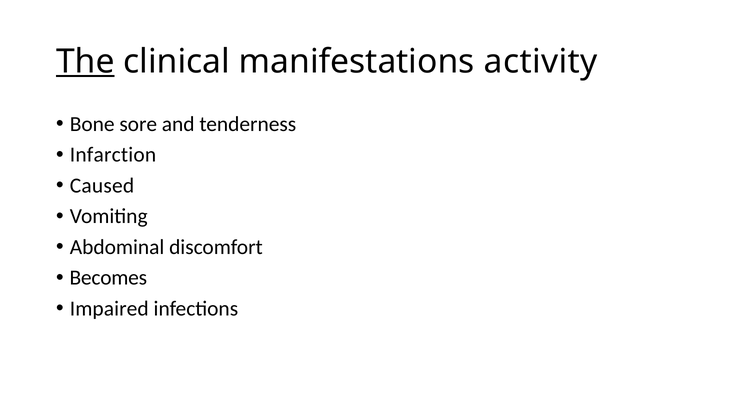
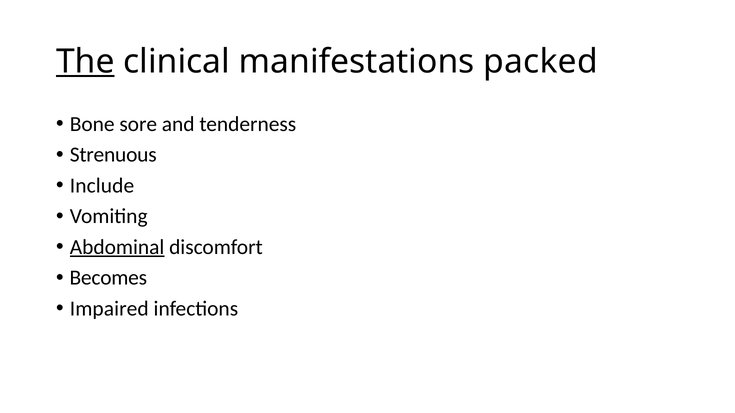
activity: activity -> packed (541, 62)
Infarction: Infarction -> Strenuous (113, 155)
Caused: Caused -> Include (102, 186)
Abdominal underline: none -> present (117, 247)
